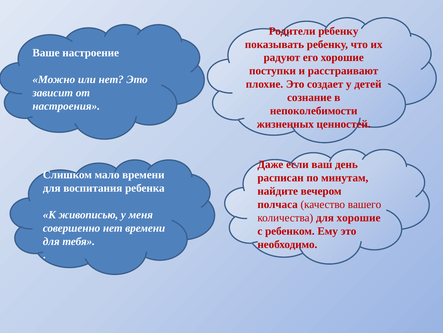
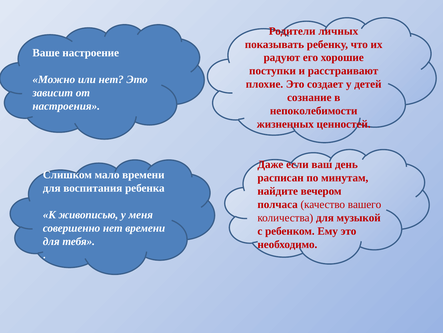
Родители ребенку: ребенку -> личных (338, 31)
для хорошие: хорошие -> музыкой (359, 217)
